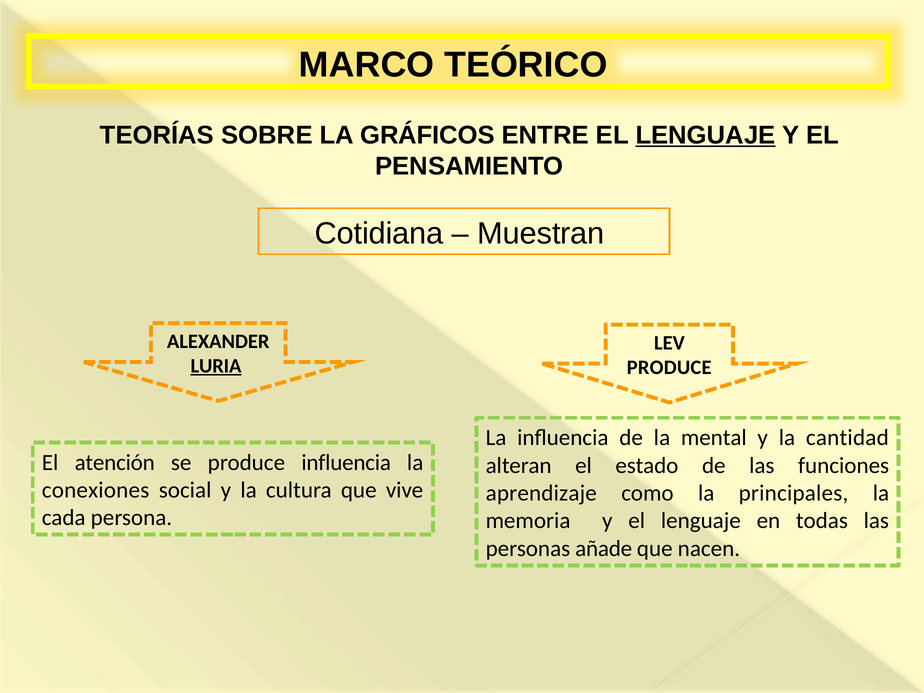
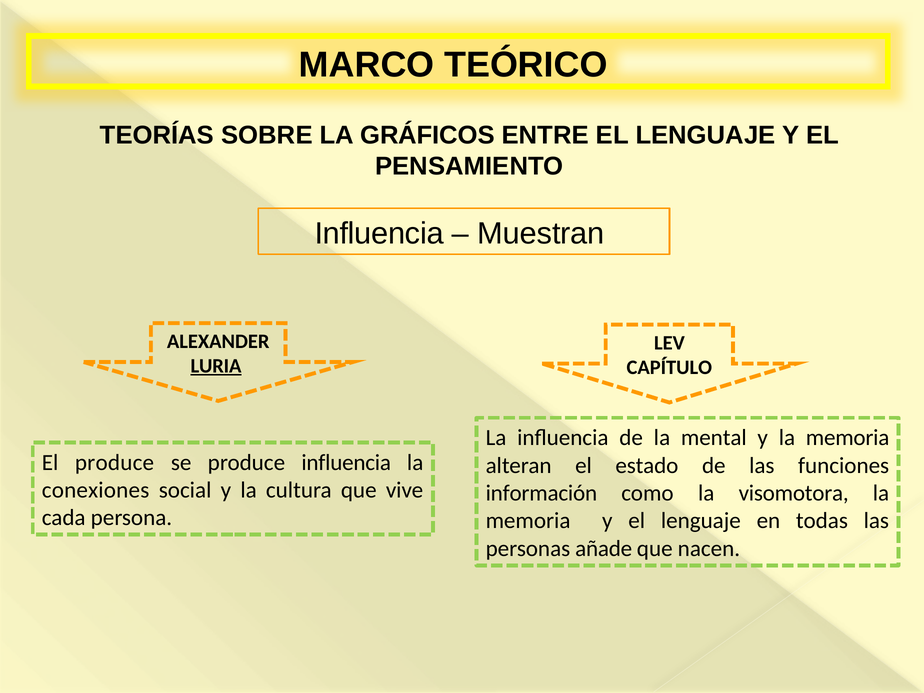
LENGUAJE underline: present -> none (706, 135)
Cotidiana: Cotidiana -> Influencia (379, 233)
PRODUCE: PRODUCE -> CAPÍTULO (669, 368)
y la cantidad: cantidad -> memoria (848, 438)
El atención: atención -> produce (114, 462)
aprendizaje: aprendizaje -> información (541, 493)
principales: principales -> visomotora (794, 493)
